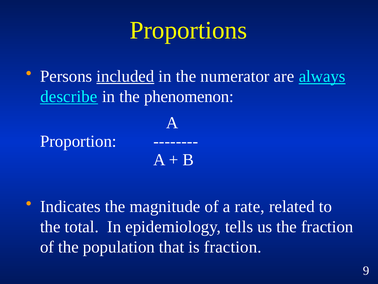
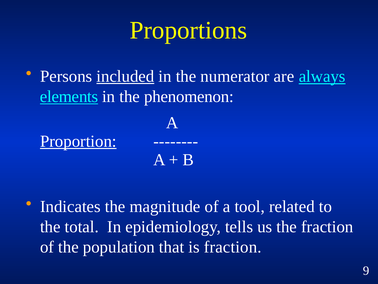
describe: describe -> elements (69, 96)
Proportion underline: none -> present (78, 141)
rate: rate -> tool (250, 206)
